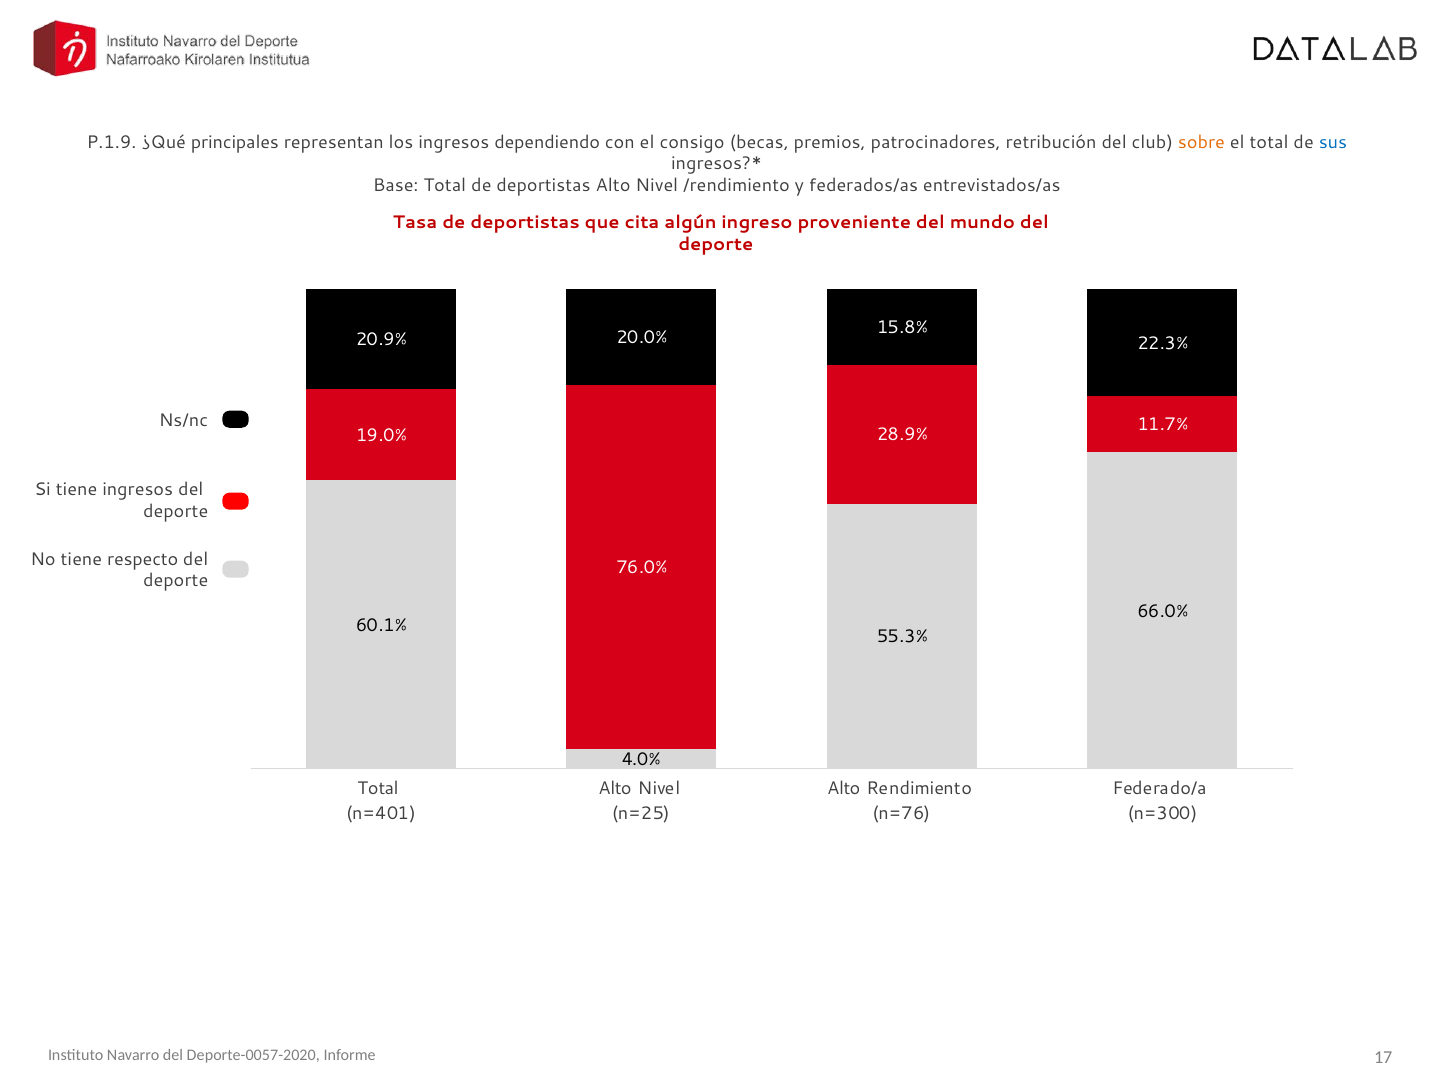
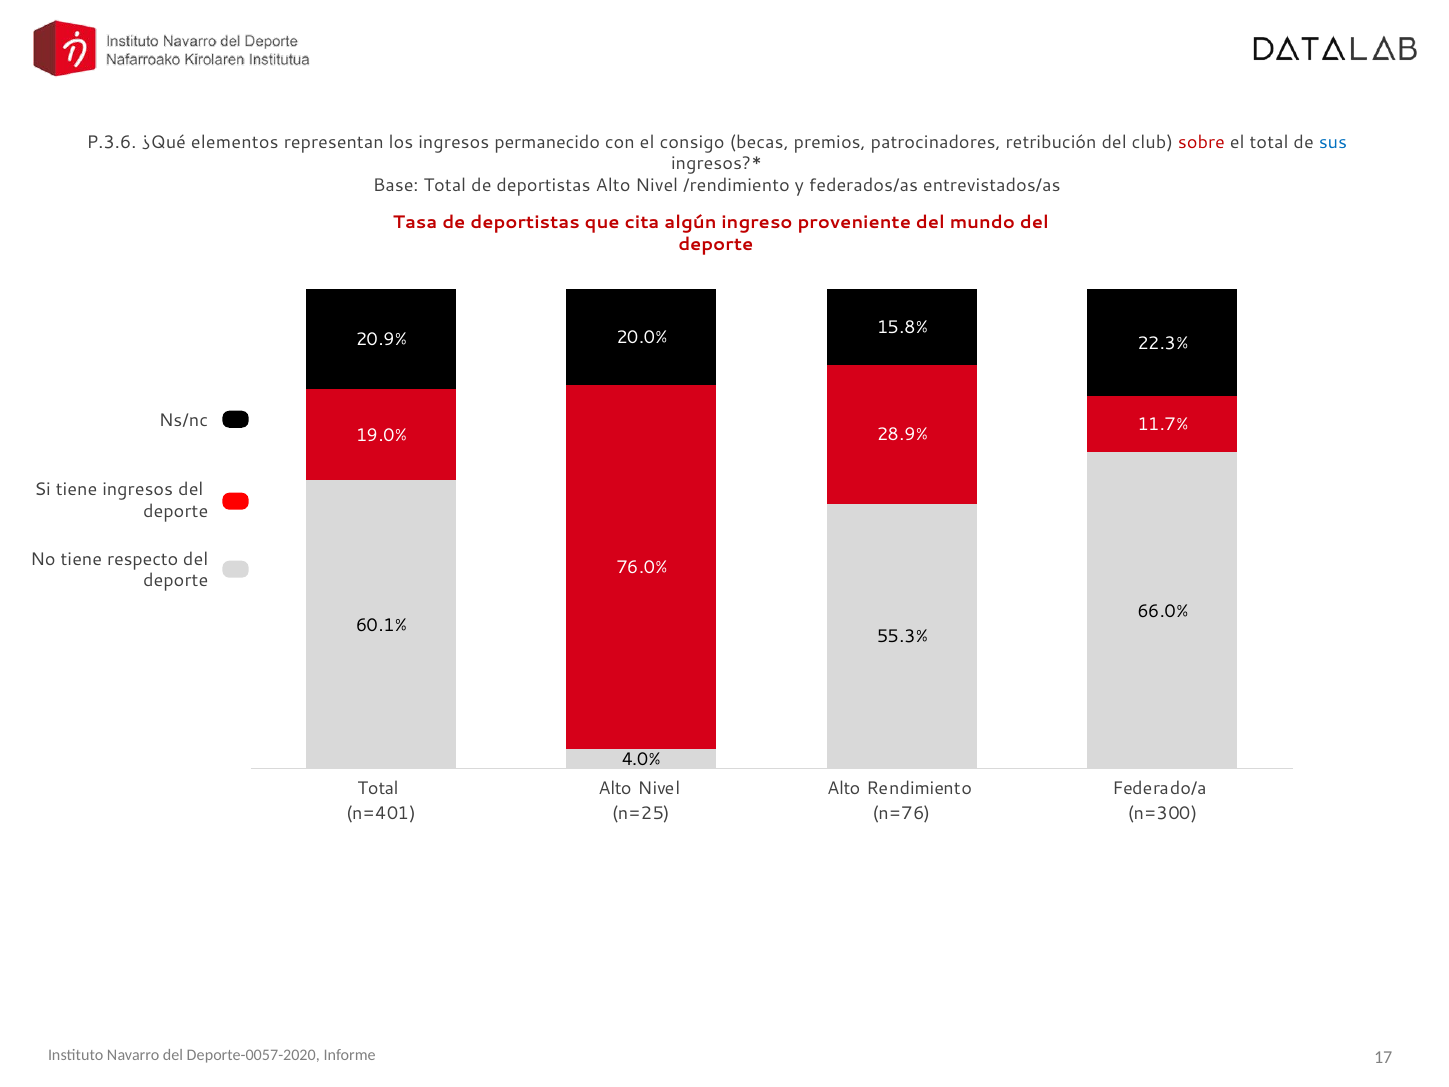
P.1.9: P.1.9 -> P.3.6 (111, 142)
principales: principales -> elementos (235, 142)
dependiendo: dependiendo -> permanecido (547, 142)
sobre colour: orange -> red (1201, 142)
